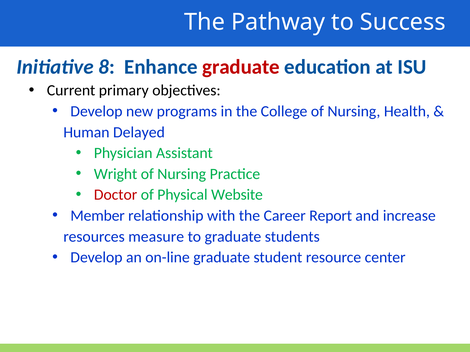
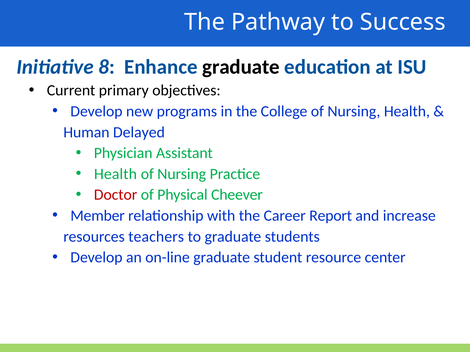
graduate colour: red -> black (241, 67)
Wright: Wright -> Health (115, 174)
Website: Website -> Cheever (237, 195)
measure: measure -> teachers (156, 237)
